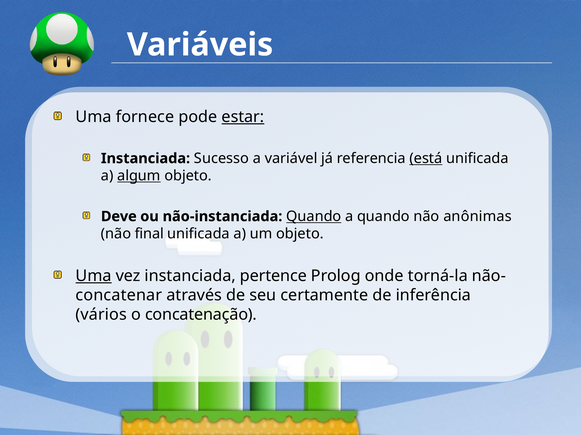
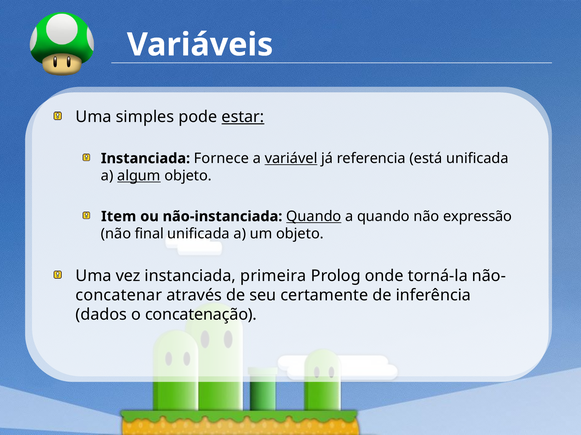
fornece: fornece -> simples (145, 117)
Sucesso: Sucesso -> Fornece (222, 159)
variável underline: none -> present (291, 159)
está underline: present -> none (426, 159)
Deve: Deve -> Item (119, 217)
anônimas: anônimas -> expressão (478, 217)
Uma underline: present -> none (94, 276)
pertence: pertence -> primeira (273, 276)
vários: vários -> dados (101, 315)
